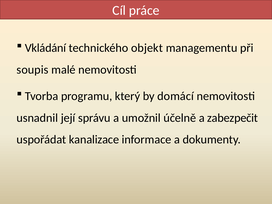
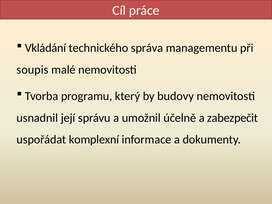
objekt: objekt -> správa (147, 48)
domácí: domácí -> budovy (176, 96)
kanalizace: kanalizace -> komplexní (94, 140)
